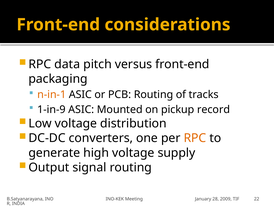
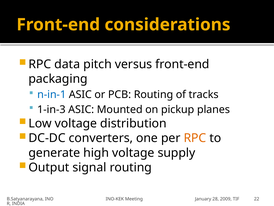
n-in-1 colour: orange -> blue (52, 94)
1-in-9: 1-in-9 -> 1-in-3 (51, 109)
record: record -> planes (214, 109)
